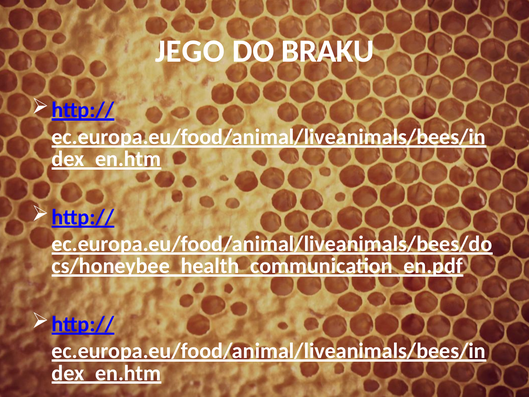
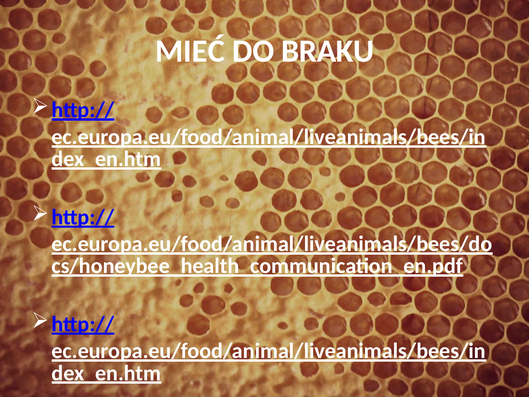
JEGO: JEGO -> MIEĆ (190, 51)
